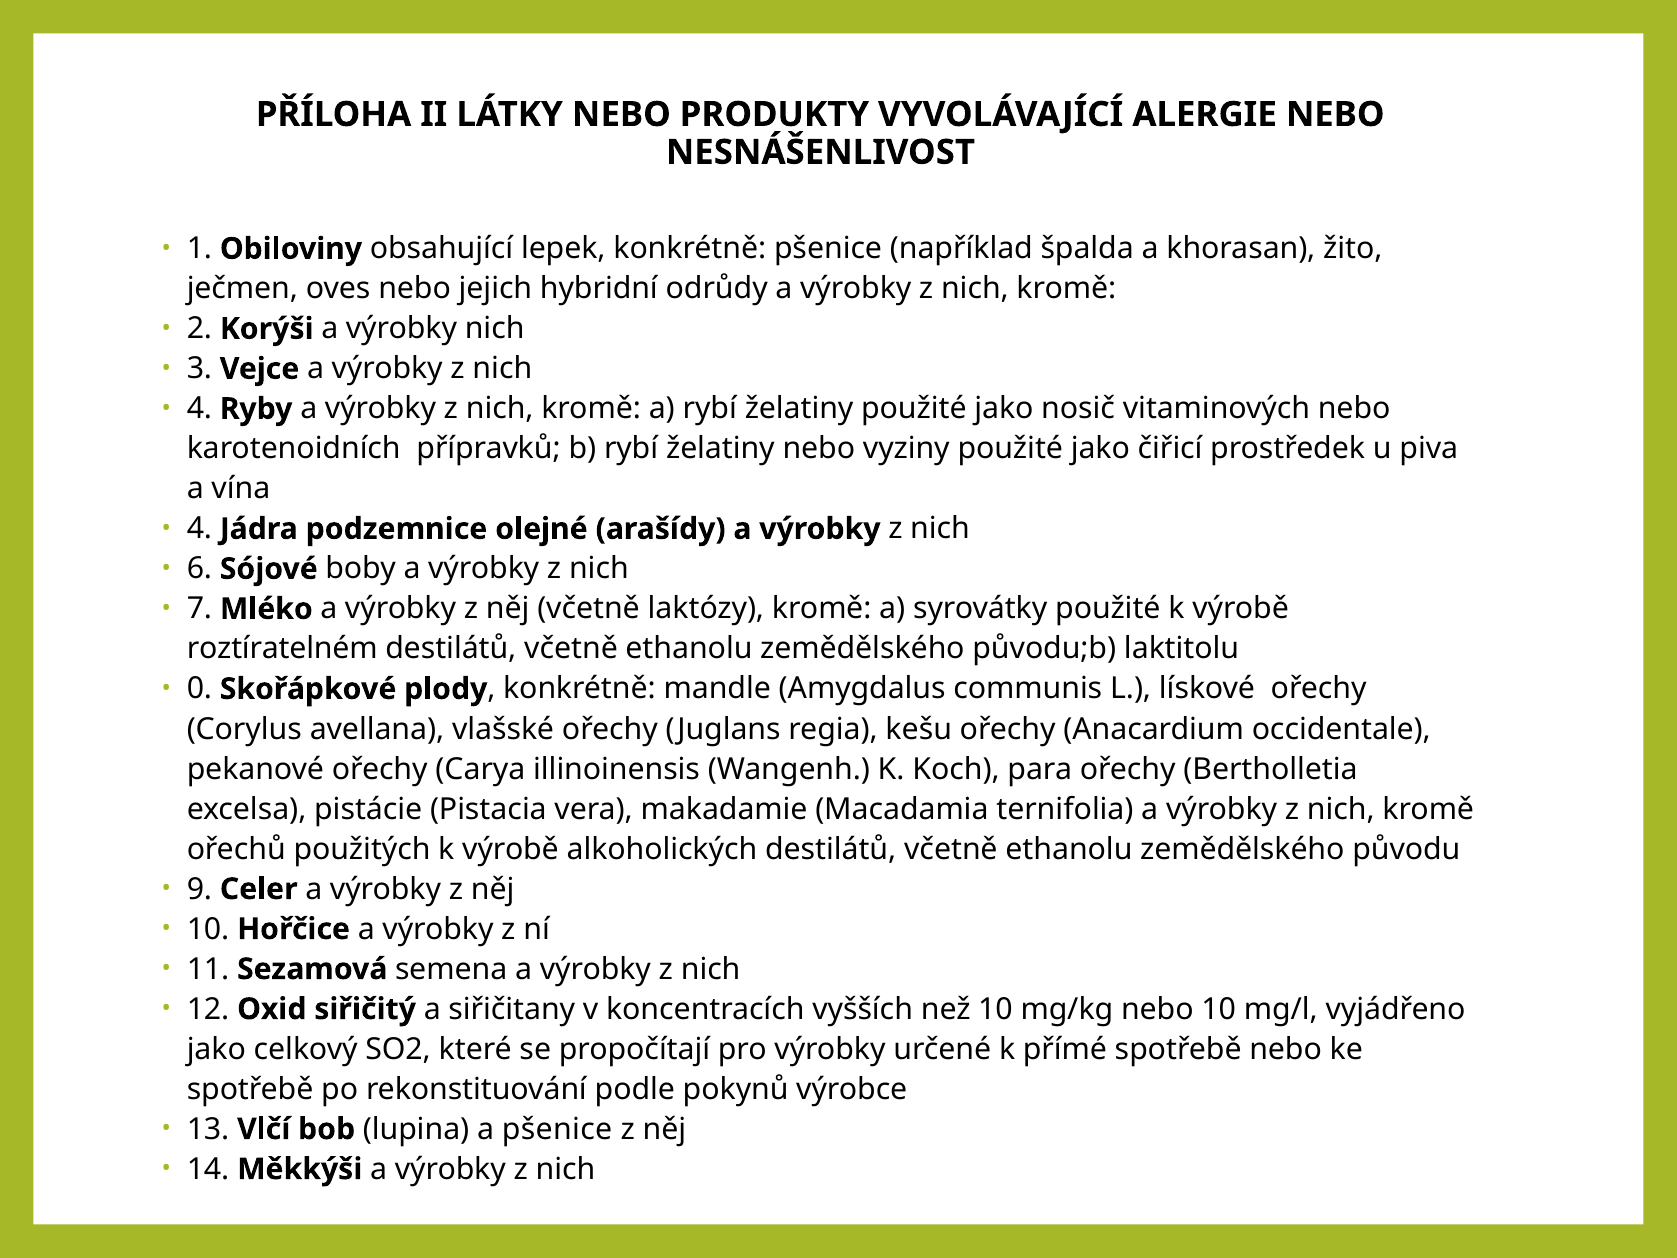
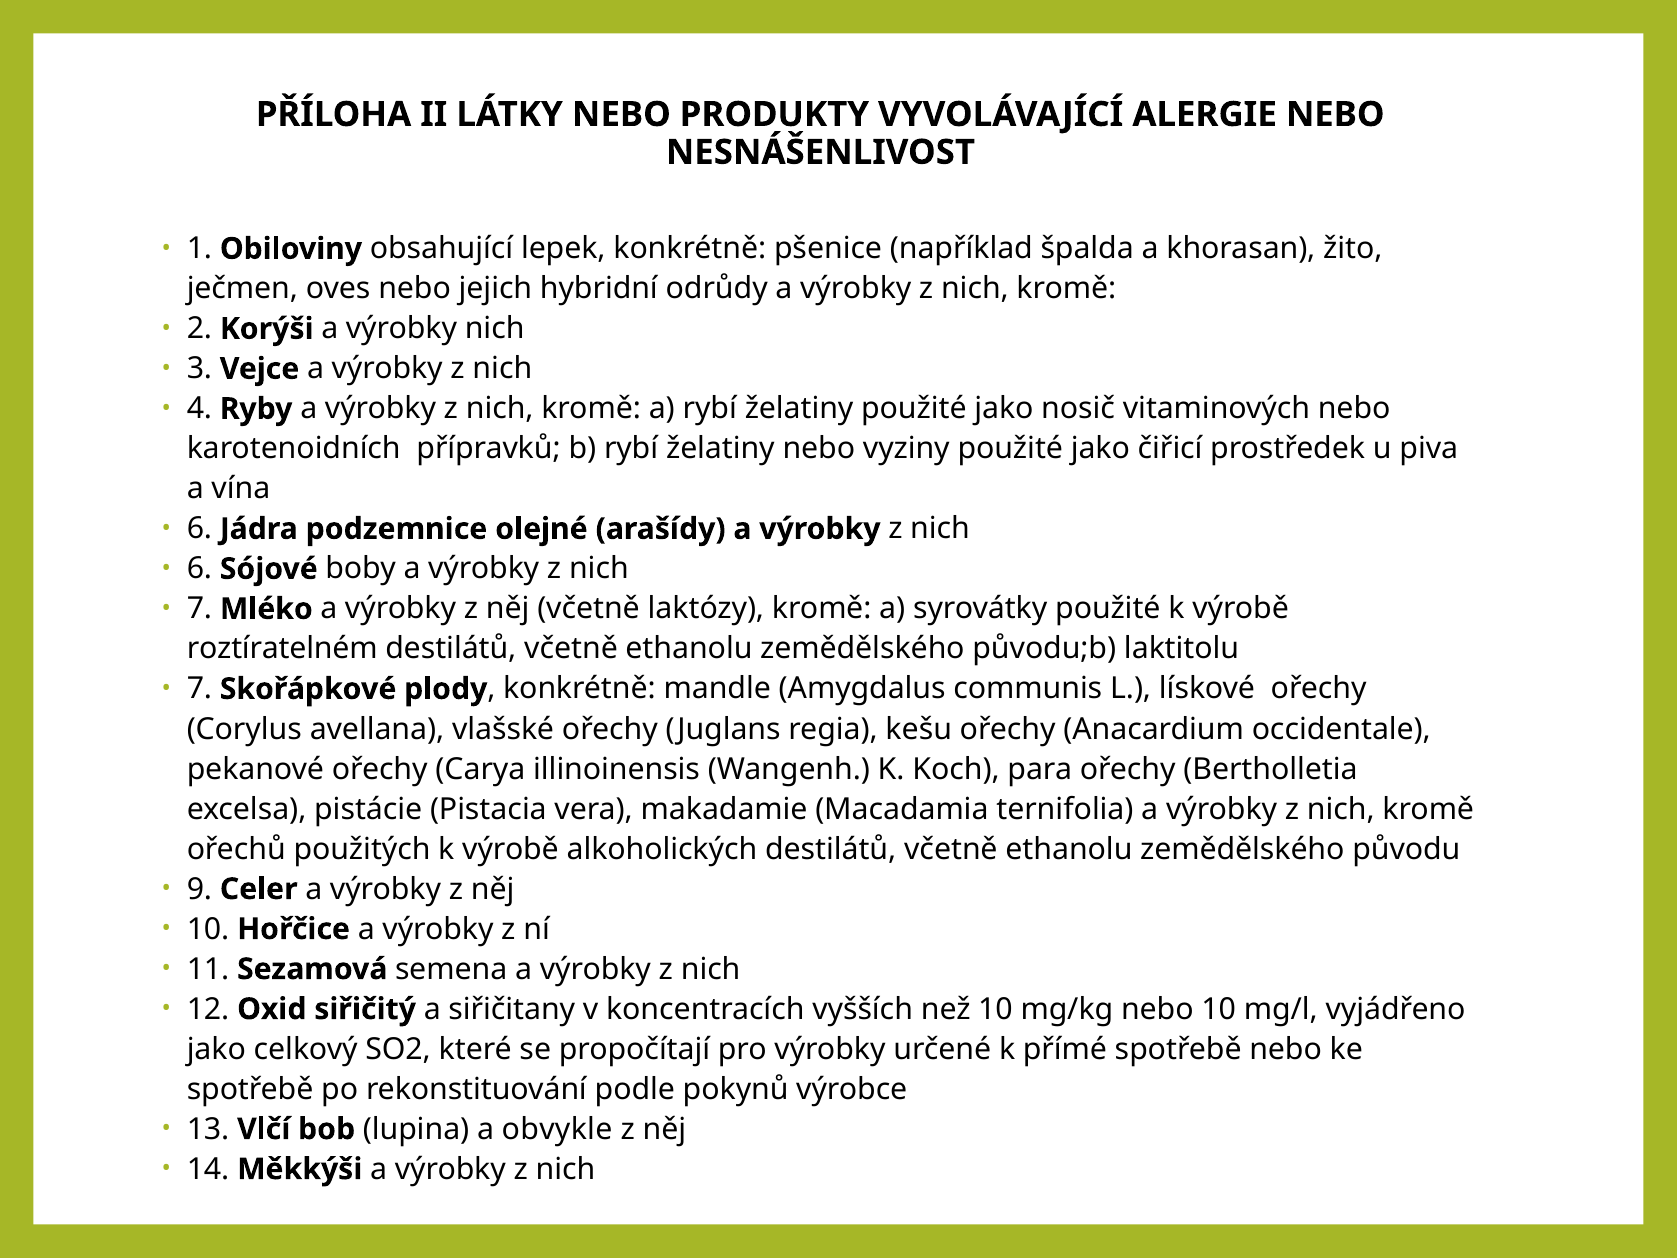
4: 4 -> 6 (199, 529)
0: 0 -> 7 (199, 689)
a pšenice: pšenice -> obvykle (557, 1129)
